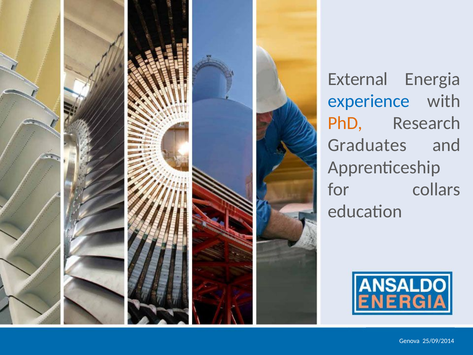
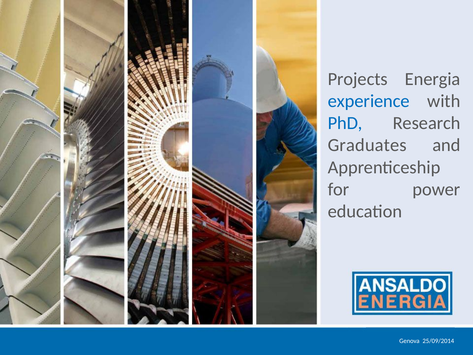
External: External -> Projects (358, 79)
PhD colour: orange -> blue (345, 123)
collars: collars -> power (437, 189)
